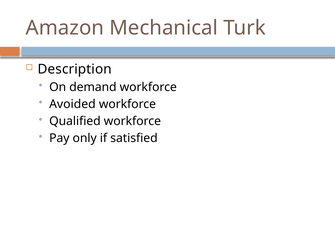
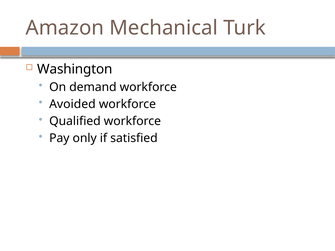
Description: Description -> Washington (75, 69)
